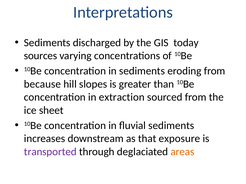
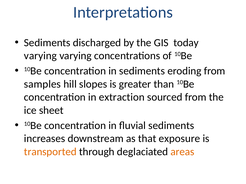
sources: sources -> varying (40, 56)
because: because -> samples (42, 84)
transported colour: purple -> orange (50, 152)
